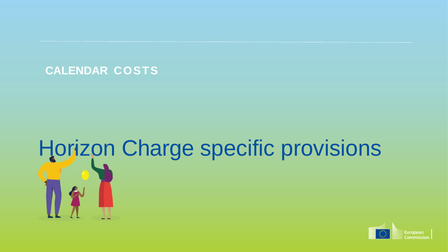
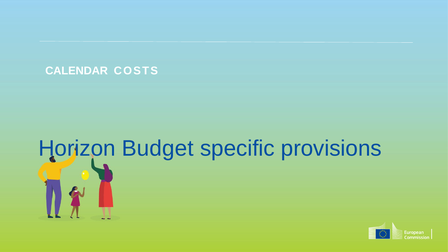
Charge: Charge -> Budget (158, 149)
